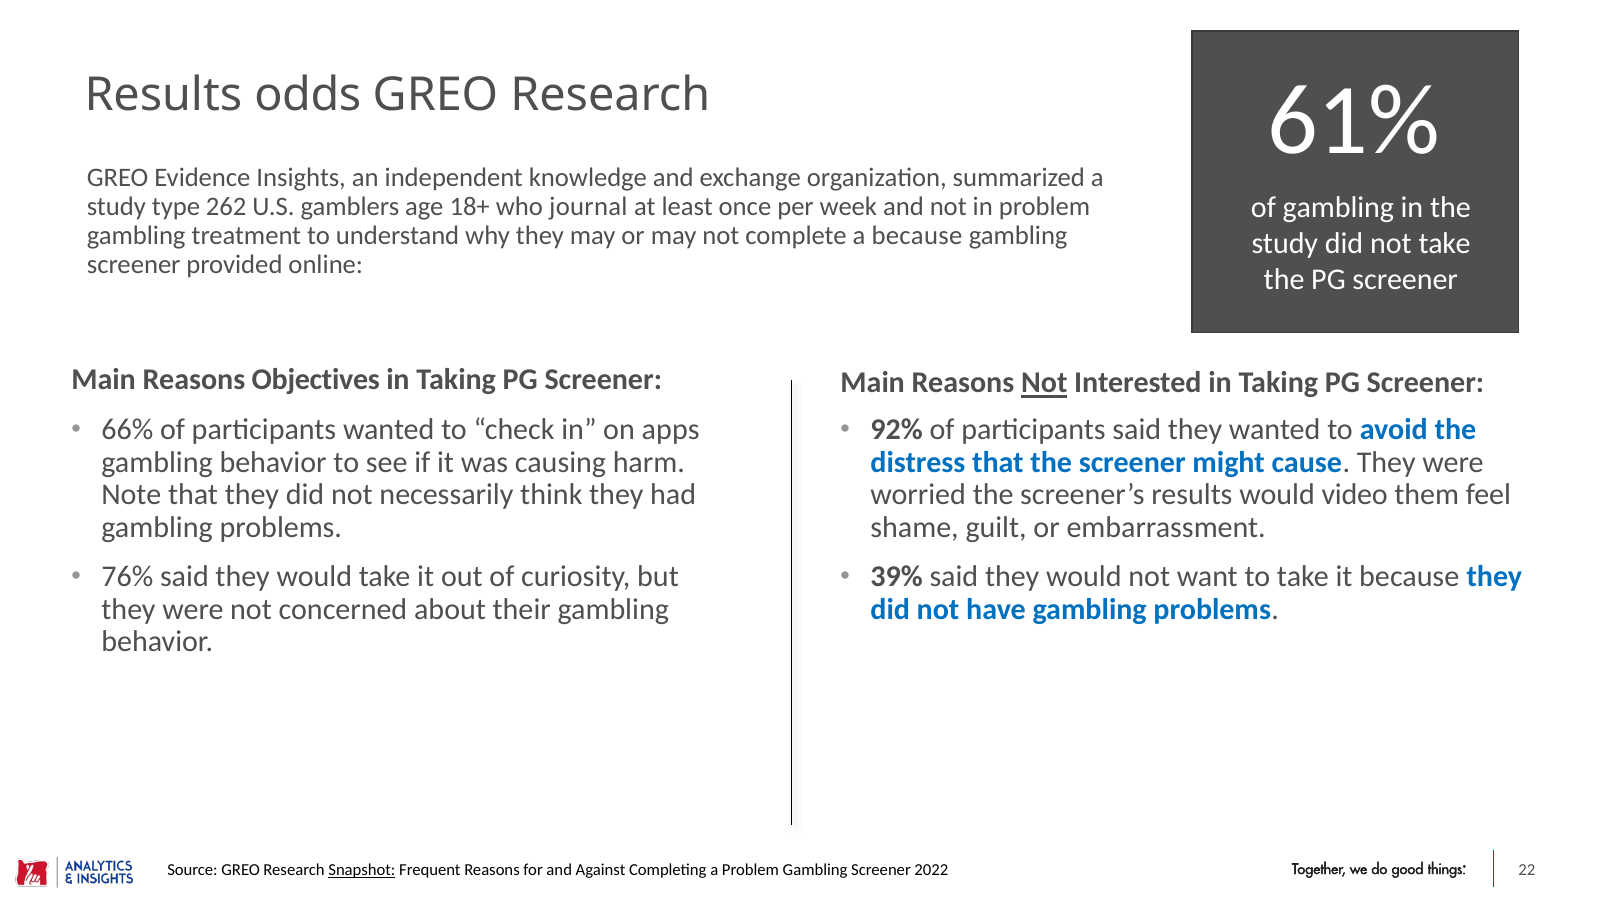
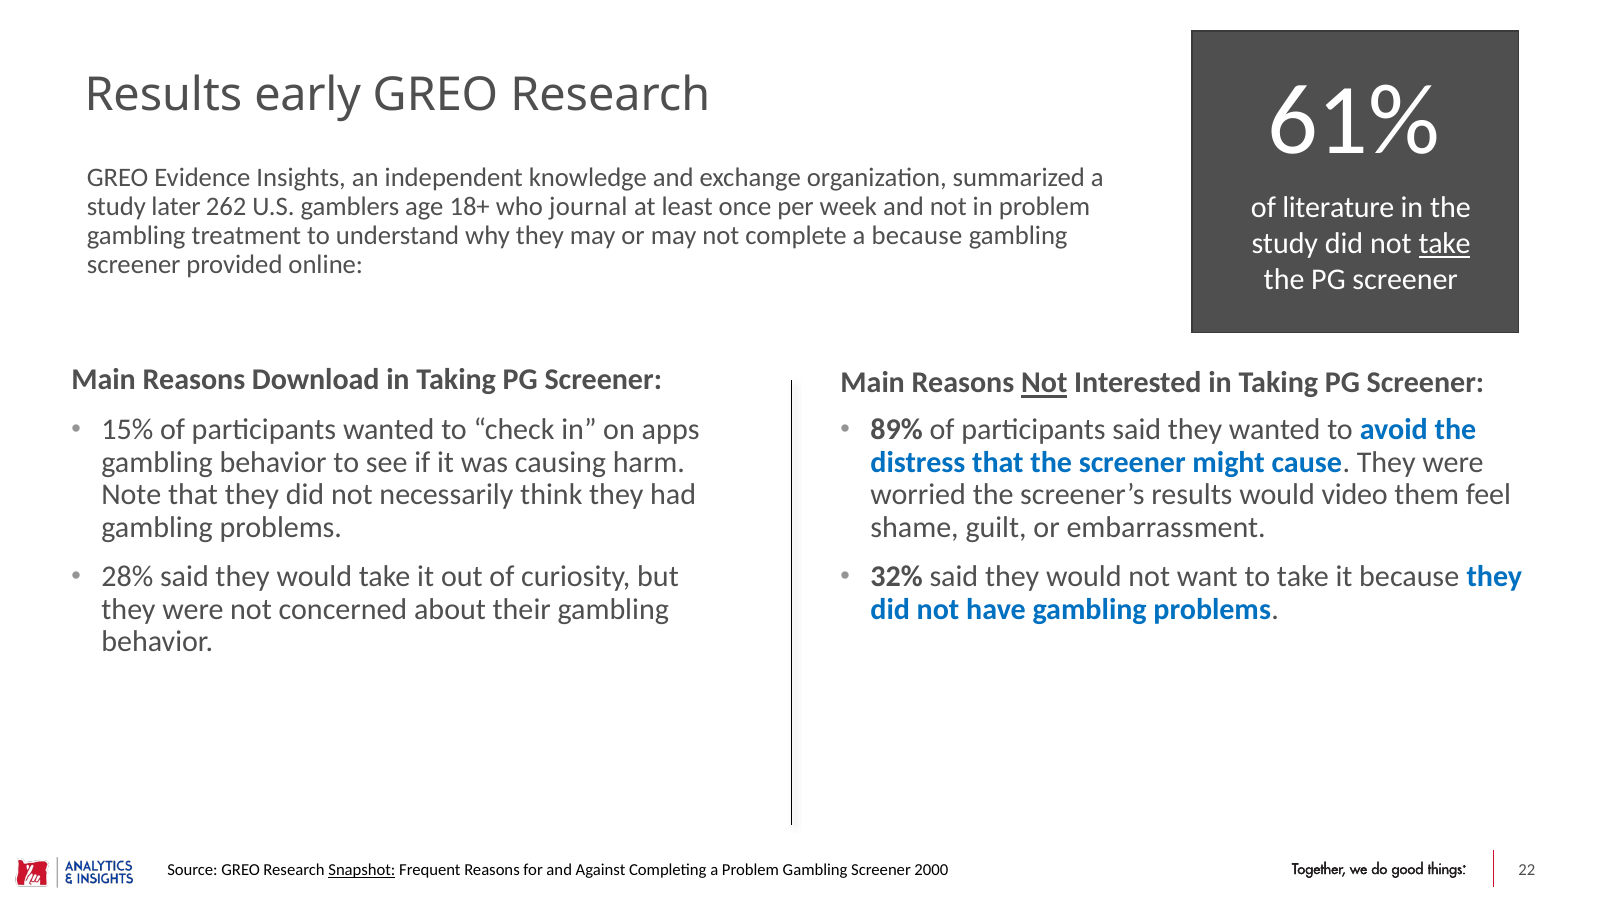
odds: odds -> early (308, 95)
of gambling: gambling -> literature (1338, 208)
type: type -> later (176, 207)
take underline: none -> present (1445, 244)
Objectives: Objectives -> Download (316, 379)
66%: 66% -> 15% (127, 430)
92%: 92% -> 89% (897, 430)
76%: 76% -> 28% (127, 576)
39%: 39% -> 32% (897, 576)
2022: 2022 -> 2000 (931, 870)
